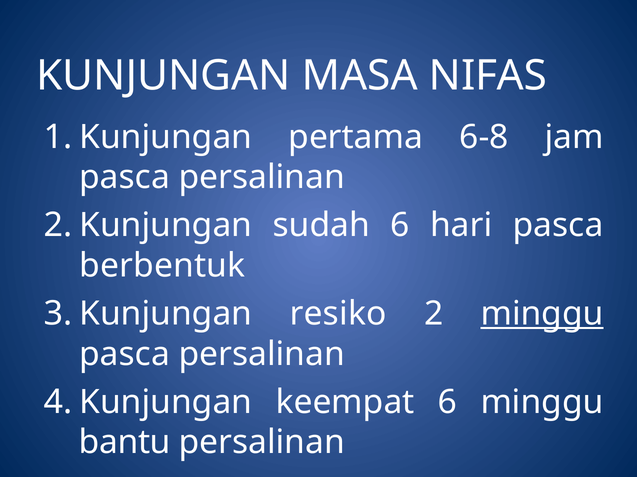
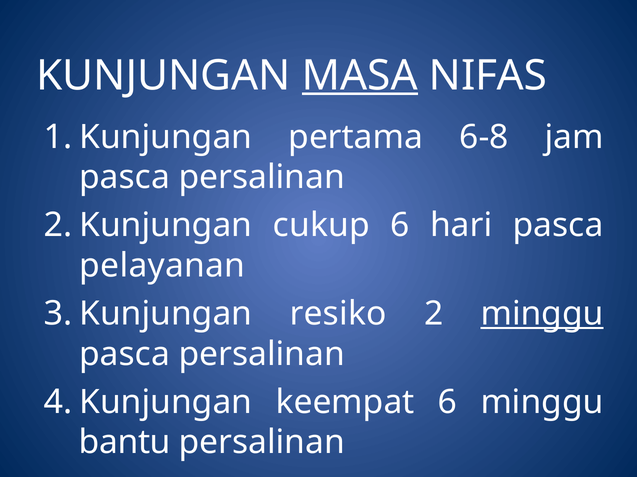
MASA underline: none -> present (360, 76)
sudah: sudah -> cukup (321, 226)
berbentuk: berbentuk -> pelayanan (162, 266)
